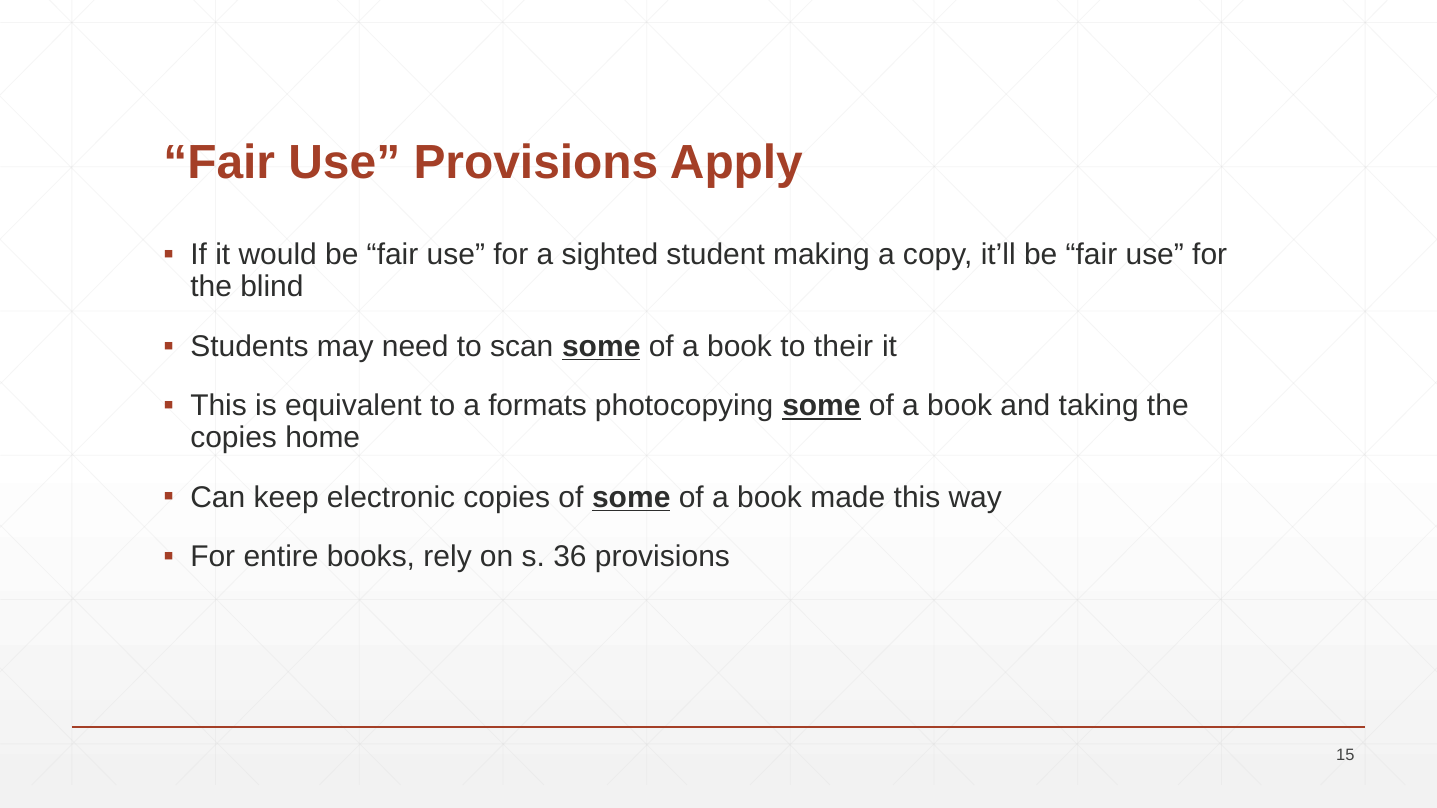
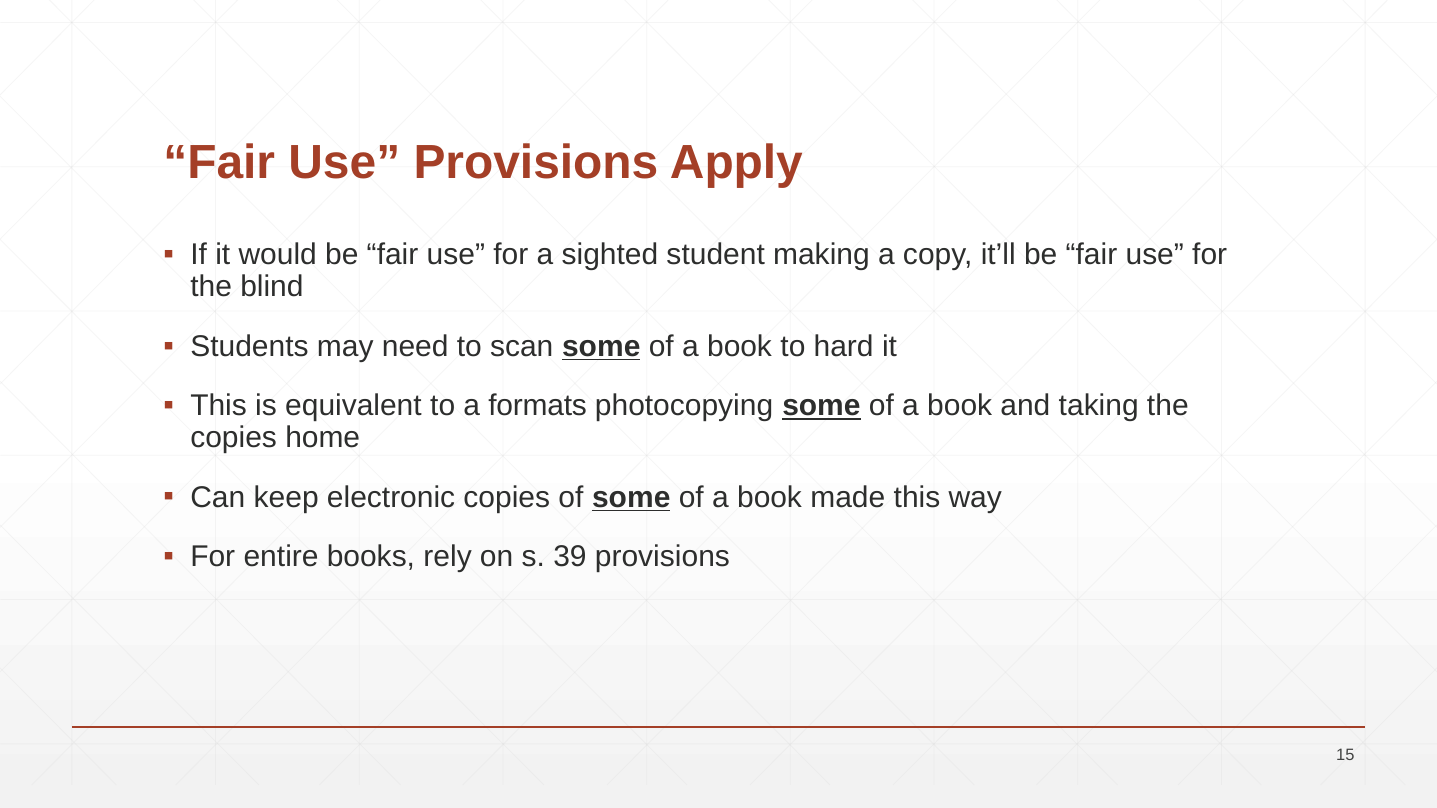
their: their -> hard (844, 346)
36: 36 -> 39 (570, 557)
